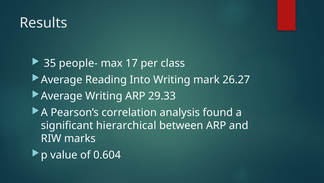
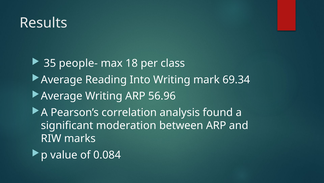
17: 17 -> 18 (132, 63)
26.27: 26.27 -> 69.34 (236, 79)
29.33: 29.33 -> 56.96 (162, 96)
hierarchical: hierarchical -> moderation (126, 125)
0.604: 0.604 -> 0.084 (107, 154)
